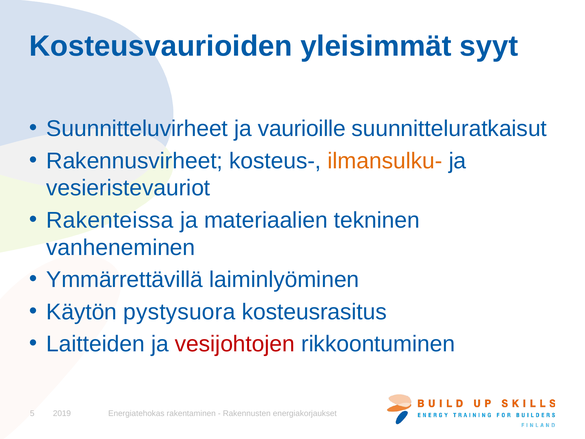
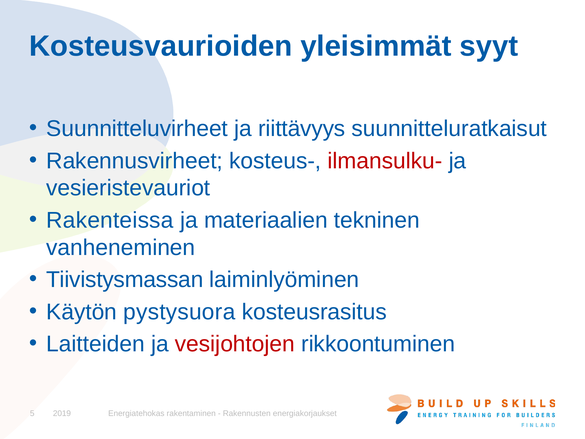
vaurioille: vaurioille -> riittävyys (302, 129)
ilmansulku- colour: orange -> red (385, 161)
Ymmärrettävillä: Ymmärrettävillä -> Tiivistysmassan (125, 280)
